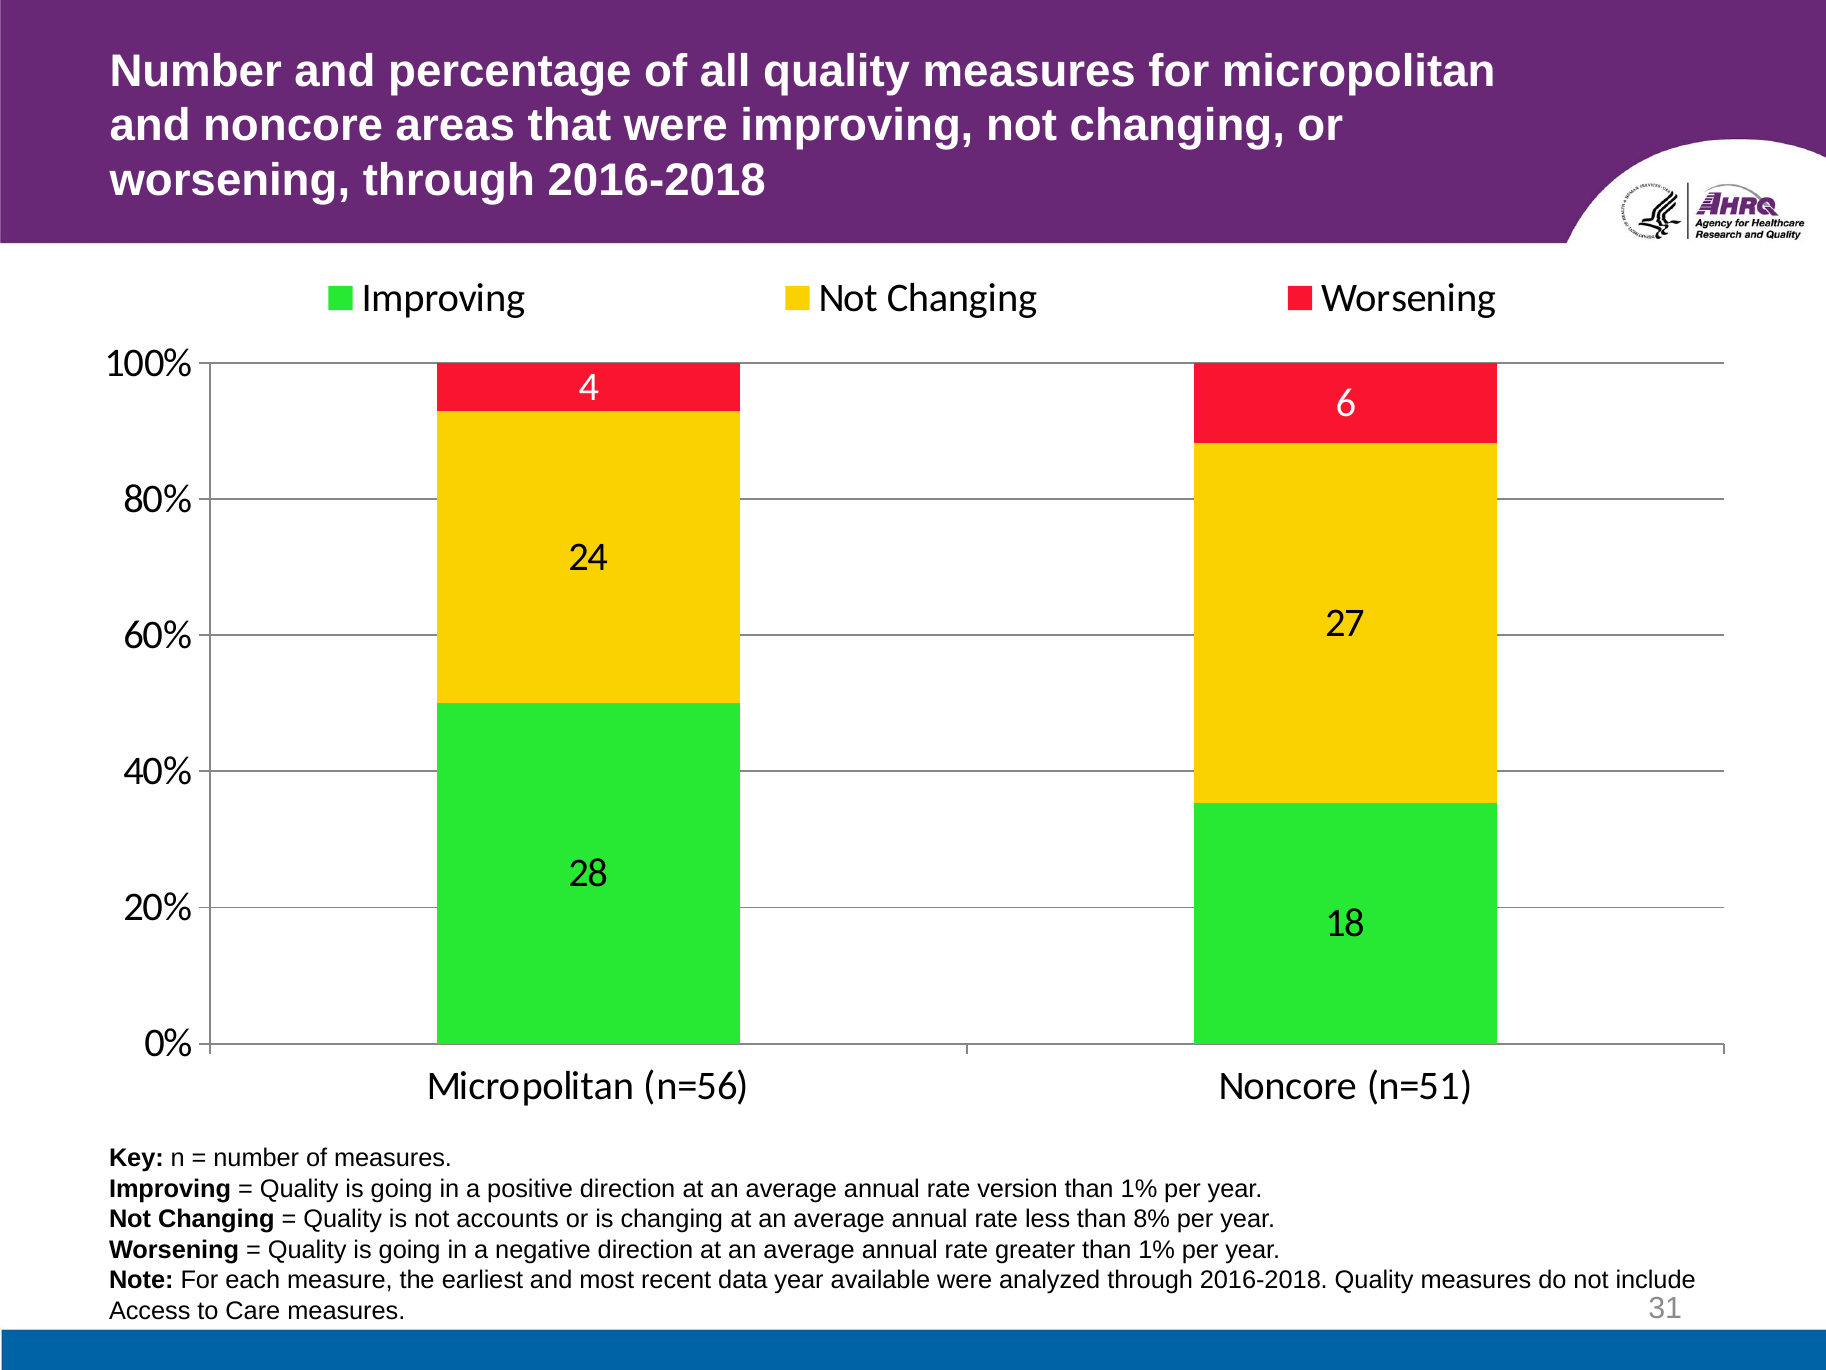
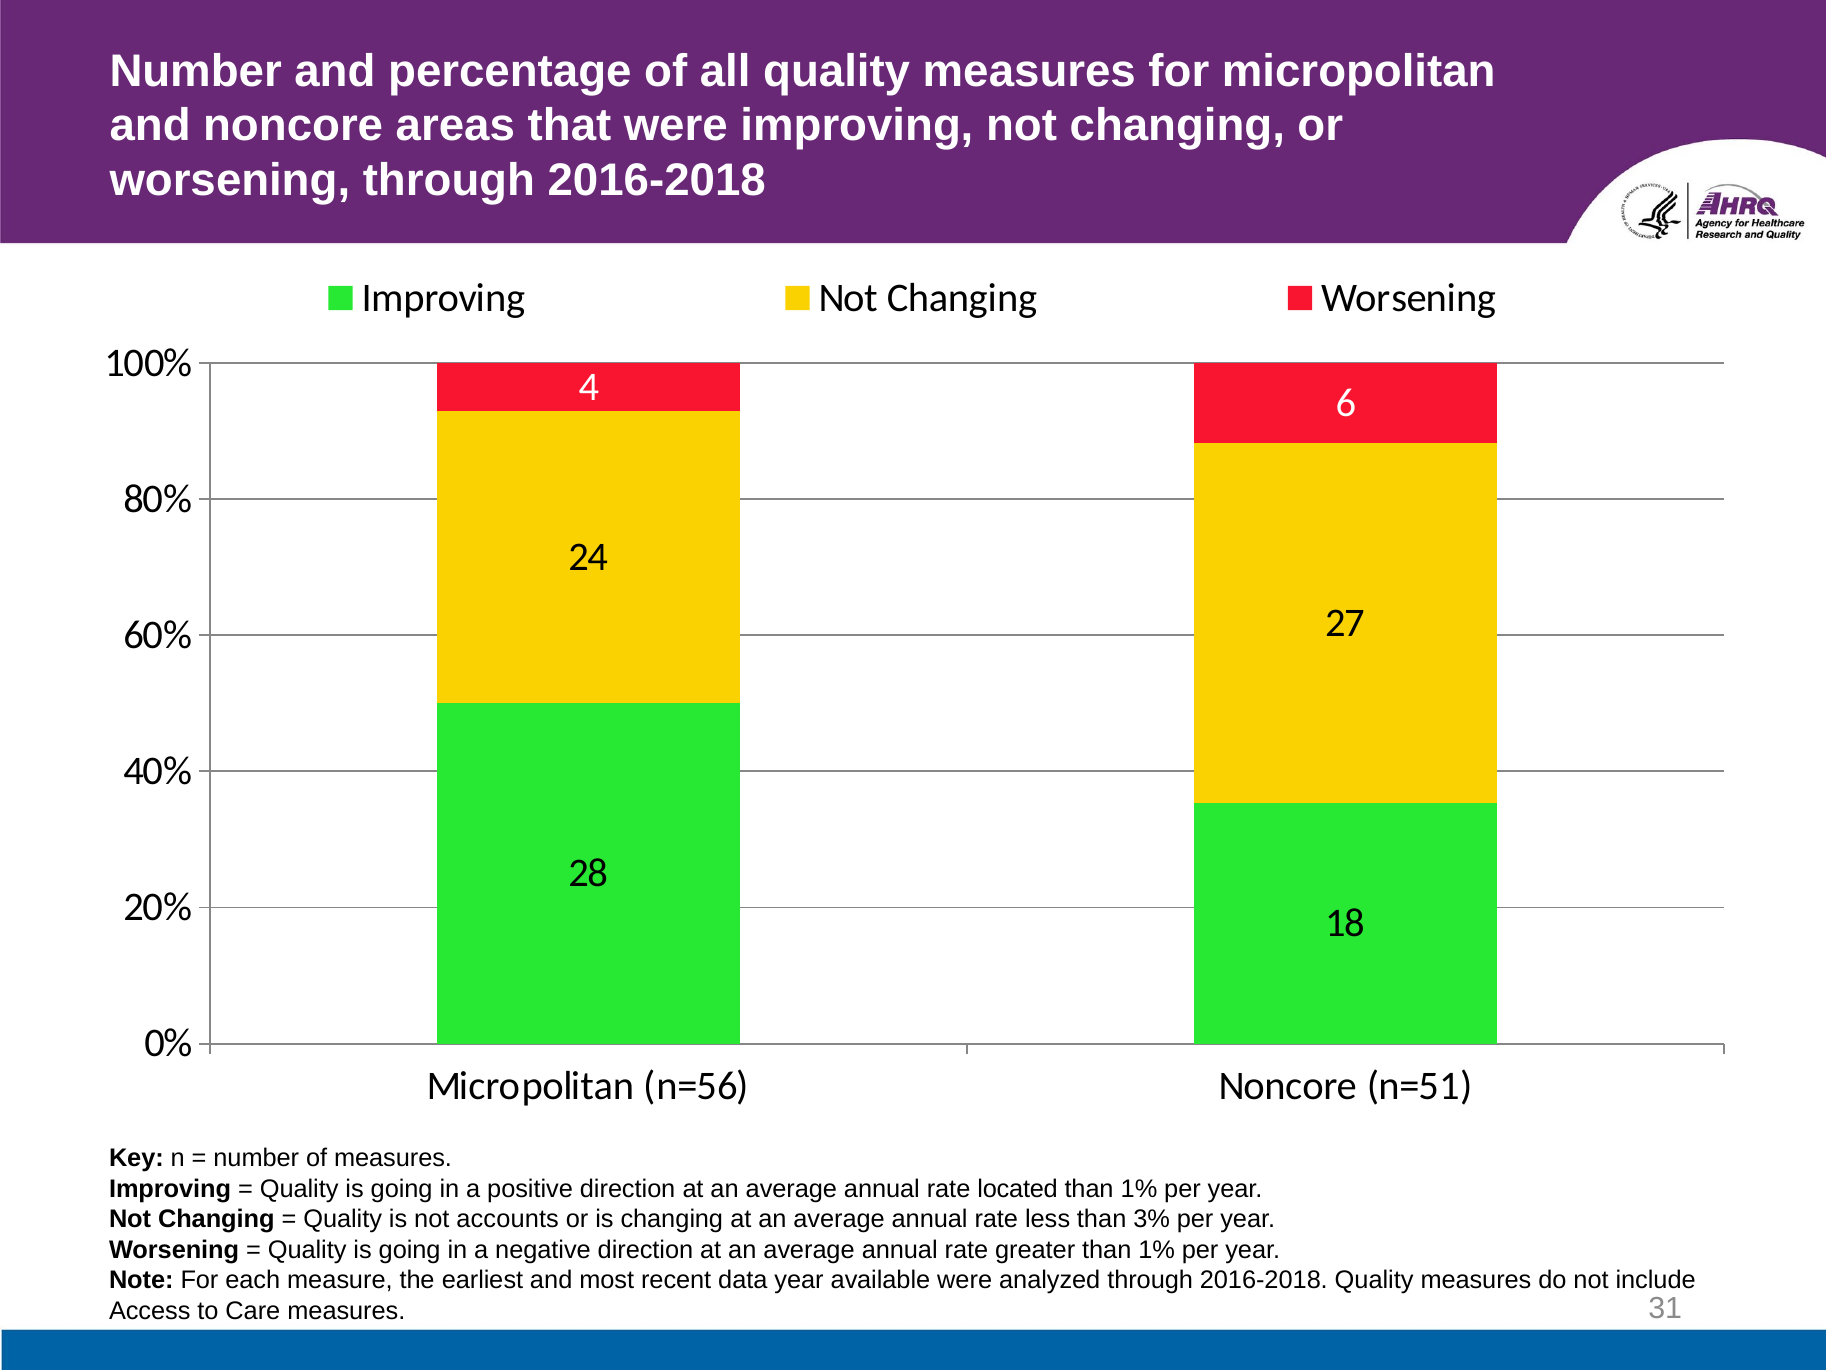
version: version -> located (1018, 1189)
8%: 8% -> 3% (1152, 1219)
